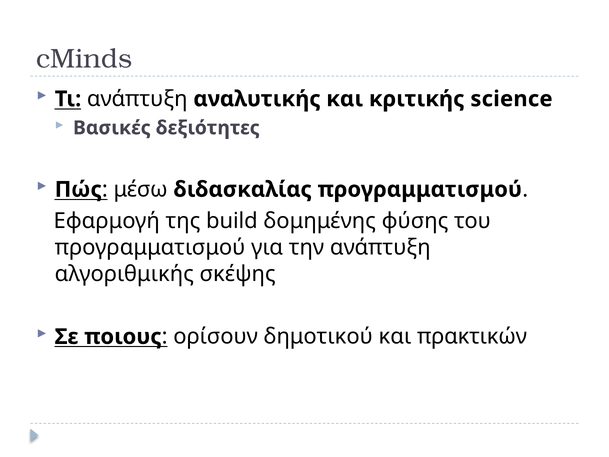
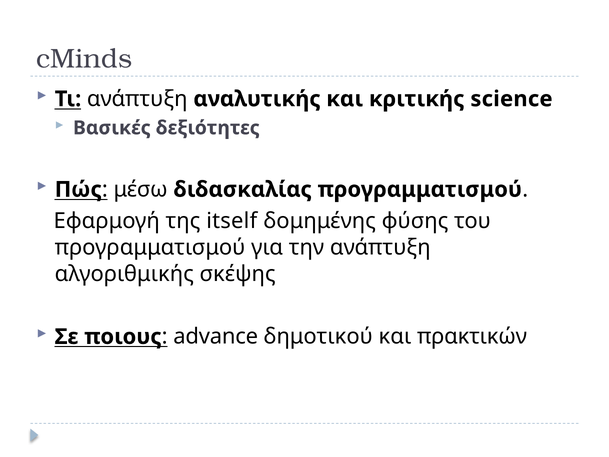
build: build -> itself (232, 221)
ορίσουν: ορίσουν -> advance (216, 337)
